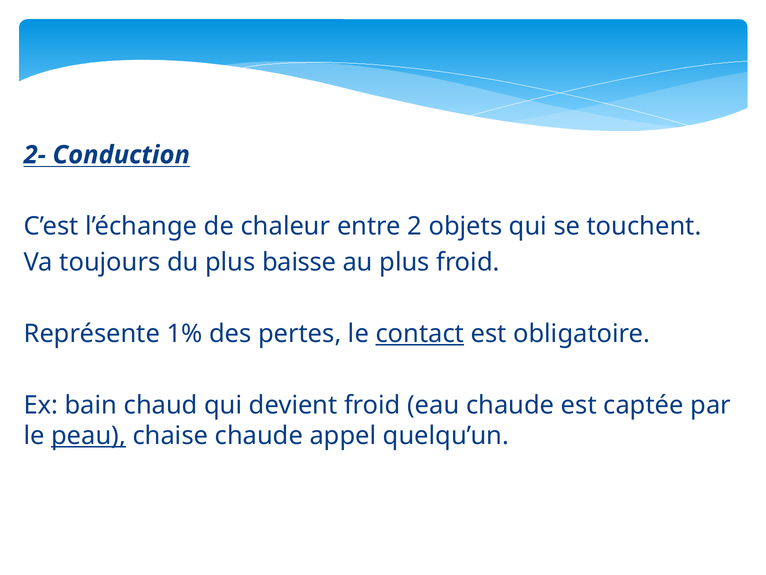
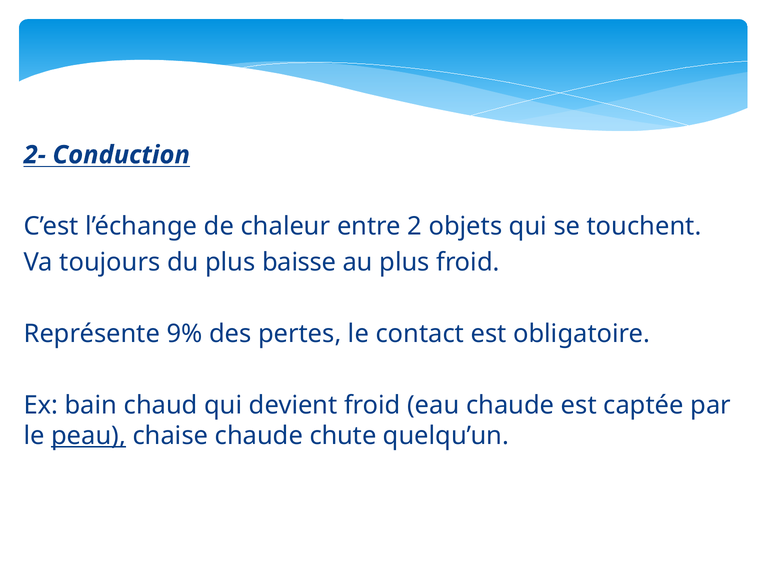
1%: 1% -> 9% (185, 333)
contact underline: present -> none (420, 333)
appel: appel -> chute (343, 436)
